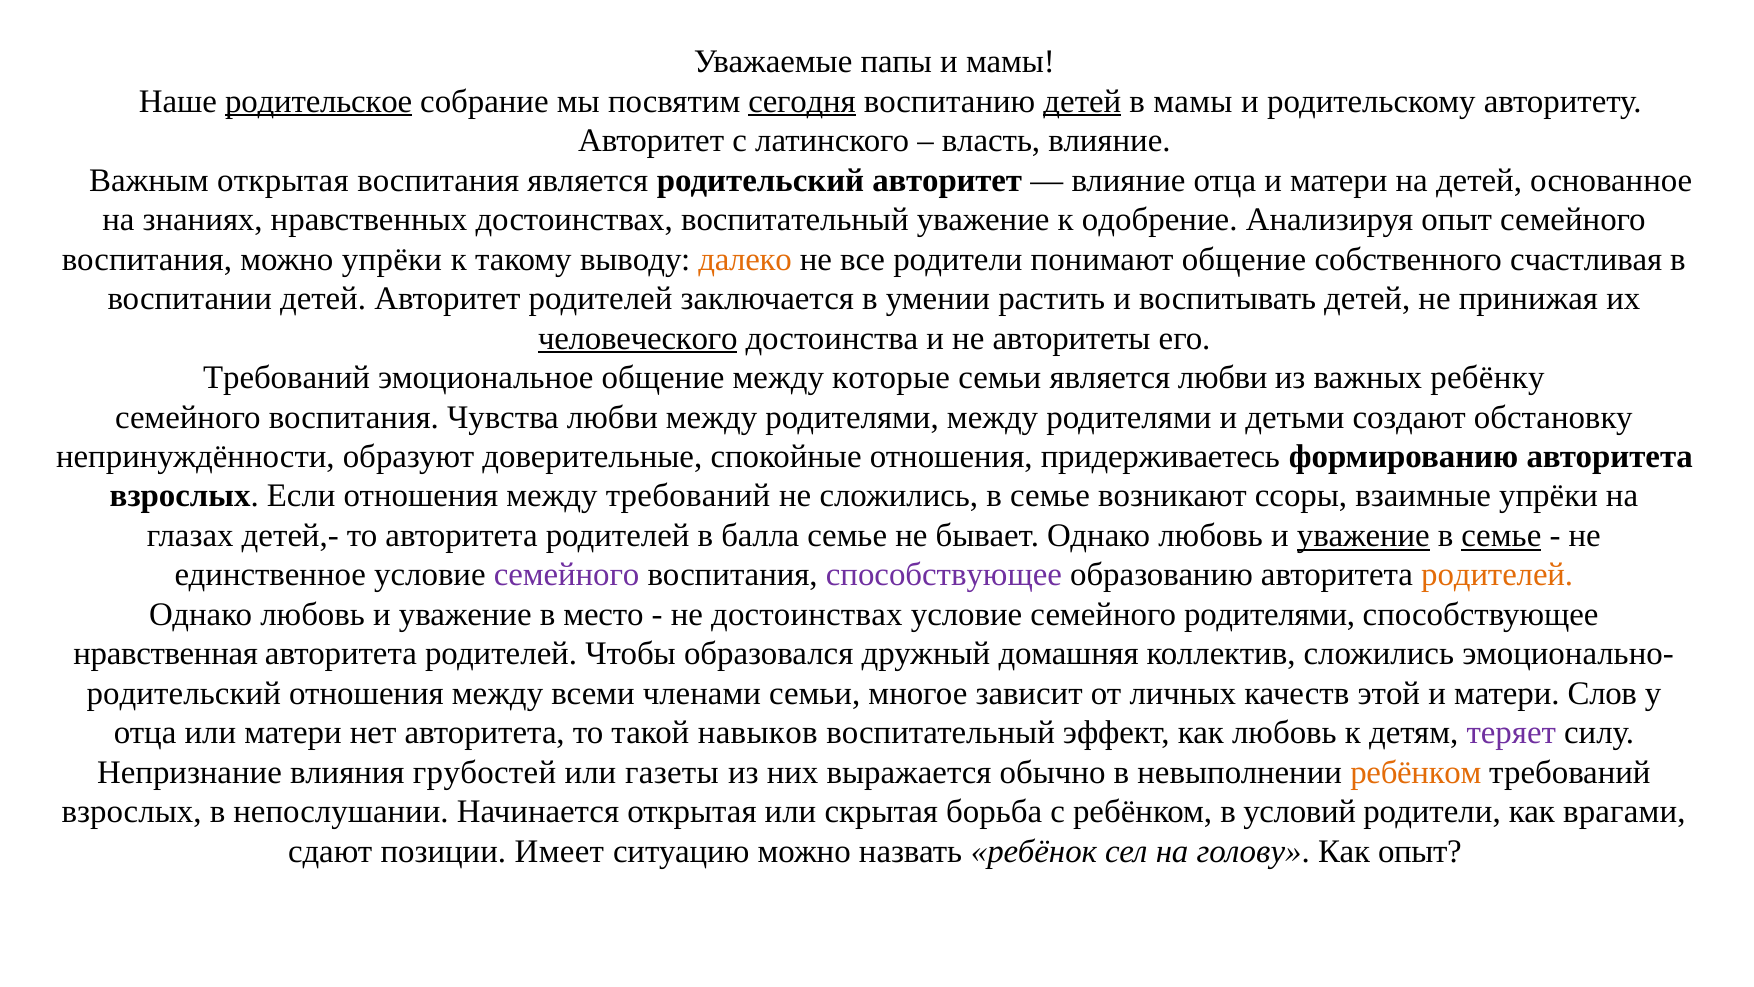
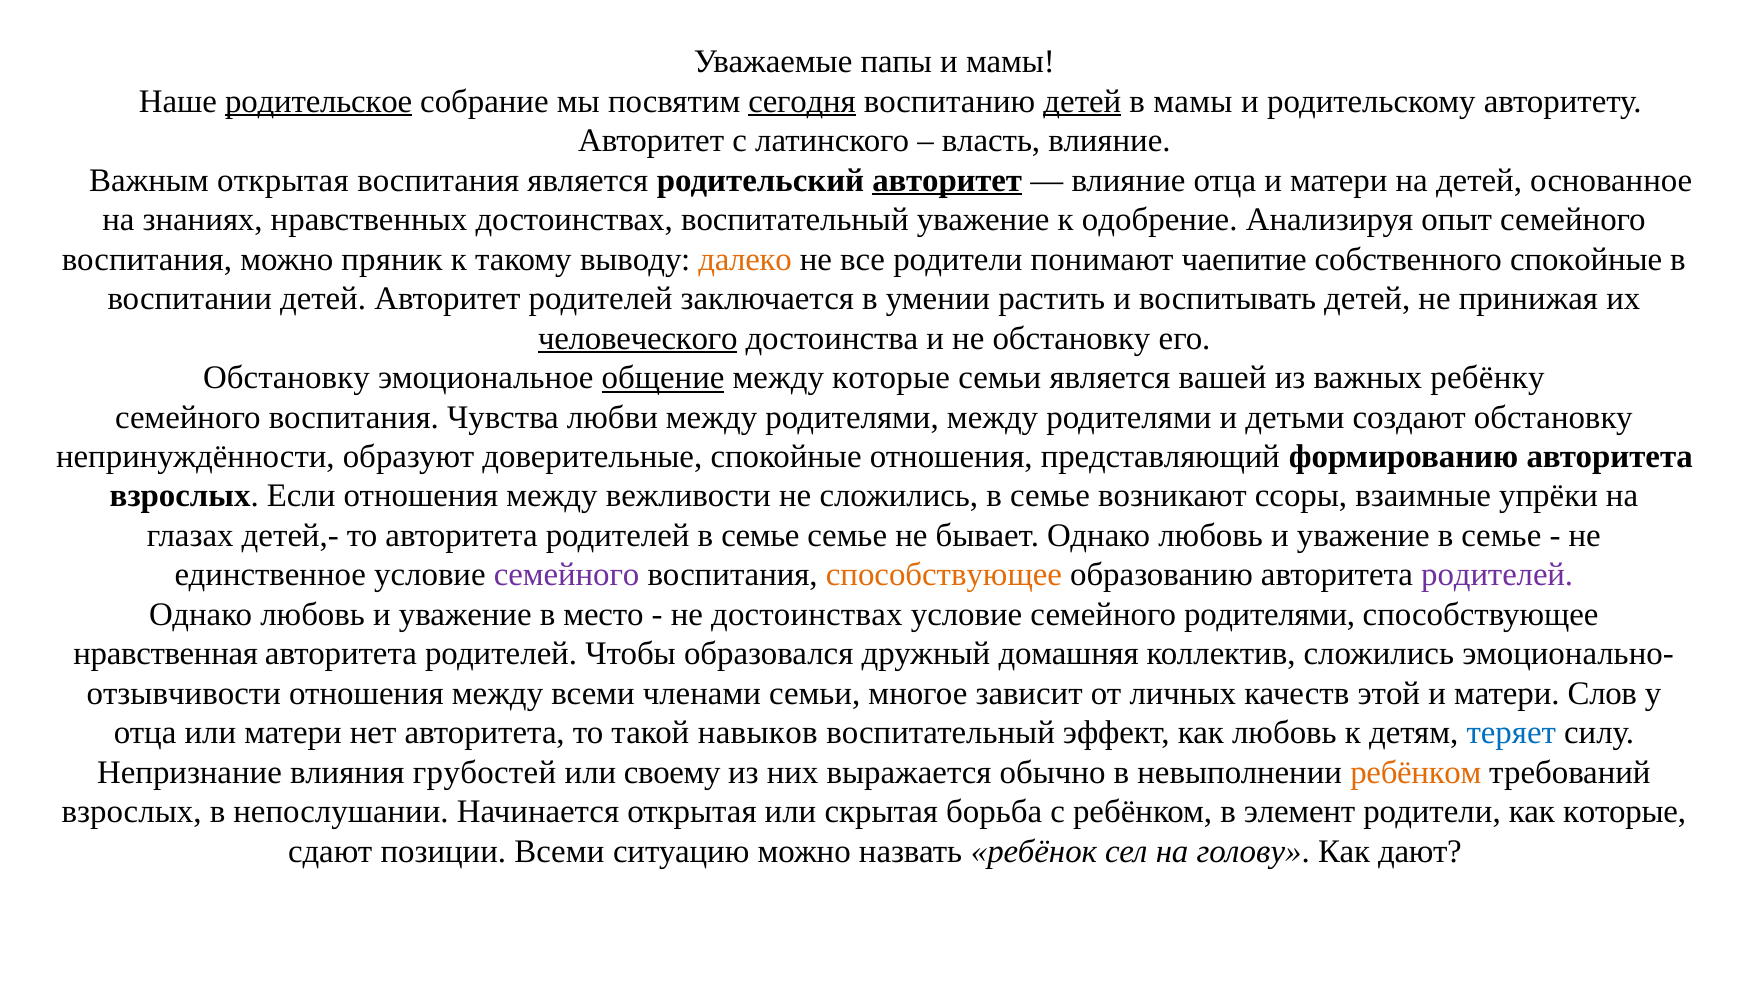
авторитет underline: none -> present (947, 180)
можно упрёки: упрёки -> пряник (392, 259)
понимают общение: общение -> чаепитие (1244, 259)
собственного счастливая: счастливая -> спокойные (1586, 259)
не авторитеты: авторитеты -> обстановку (1071, 338)
Требований: Требований -> Обстановку (286, 378)
общение underline: none -> present (663, 378)
является любви: любви -> вашей (1223, 378)
придерживаетесь: придерживаетесь -> представляющий (1160, 456)
между требований: требований -> вежливости (688, 496)
родителей в балла: балла -> семье (760, 535)
уважение underline: present -> none (1363, 535)
семье underline: present -> none (1501, 535)
способствующее colour: purple -> orange (944, 575)
родителей colour: orange -> purple (1497, 575)
родительский: родительский -> отзывчивости (184, 693)
теряет colour: purple -> blue (1511, 733)
газеты: газеты -> своему (672, 772)
условий: условий -> элемент (1300, 812)
как врагами: врагами -> которые (1625, 812)
позиции Имеет: Имеет -> Всеми (559, 851)
Как опыт: опыт -> дают (1420, 851)
